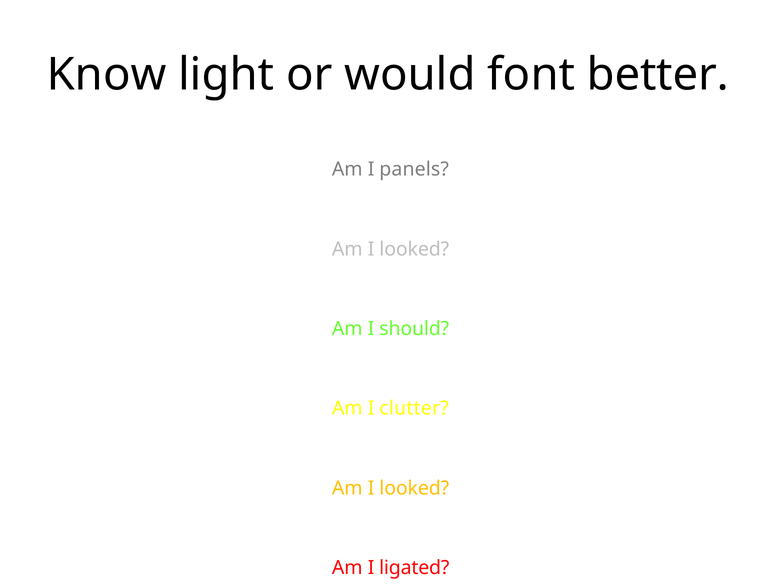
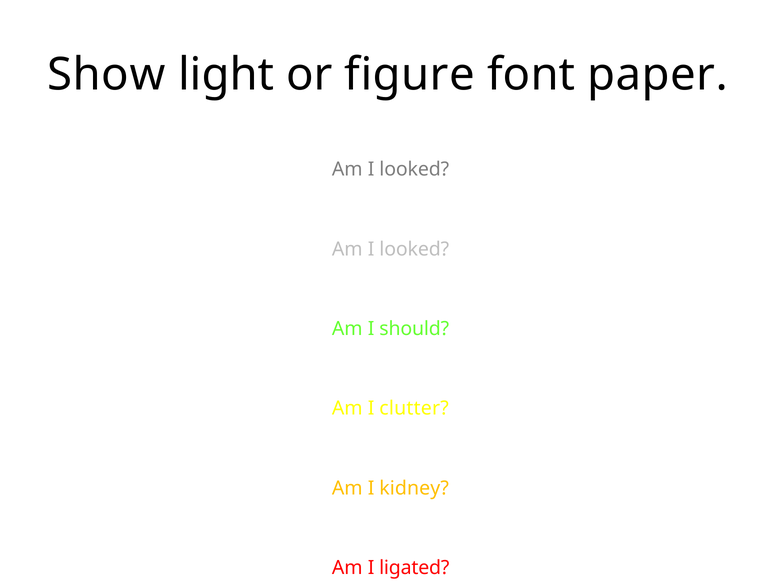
Know: Know -> Show (106, 75)
would: would -> figure (410, 75)
better: better -> paper (658, 75)
panels: panels -> looked (414, 169)
looked: looked -> kidney (414, 488)
